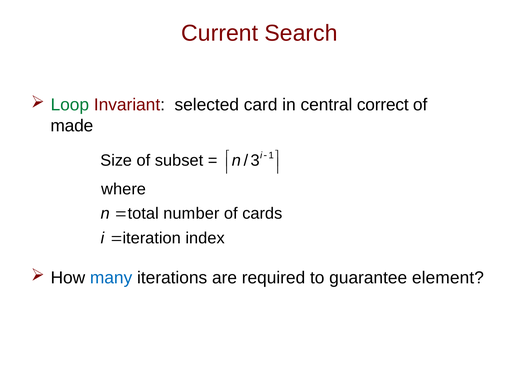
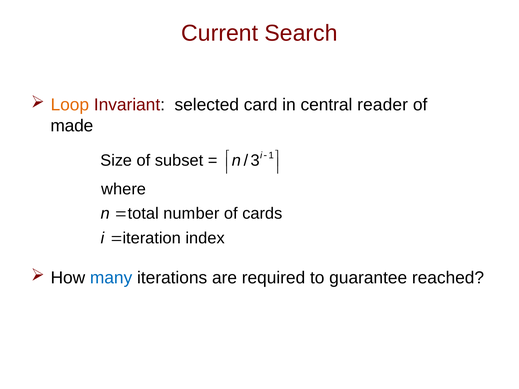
Loop colour: green -> orange (70, 105)
correct: correct -> reader (383, 105)
element: element -> reached (448, 278)
